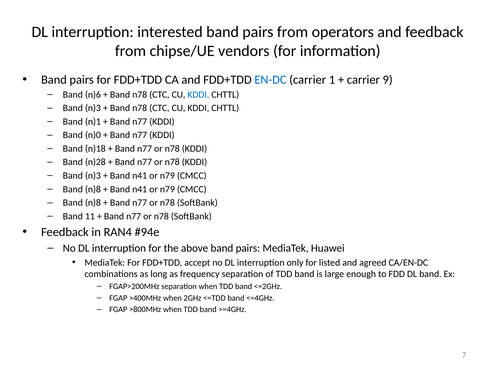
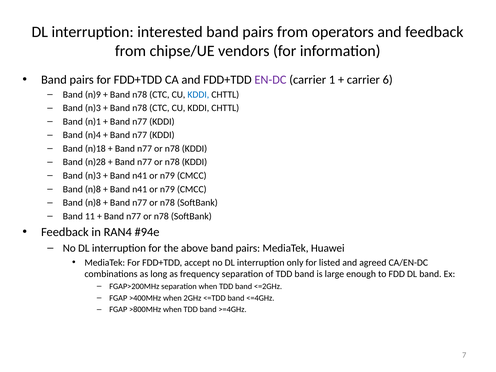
EN-DC colour: blue -> purple (270, 80)
9: 9 -> 6 (388, 80)
n)6: n)6 -> n)9 (93, 95)
n)0: n)0 -> n)4 (93, 135)
